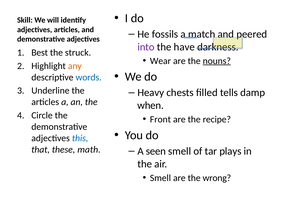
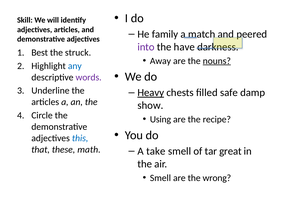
fossils: fossils -> family (165, 34)
Wear: Wear -> Away (160, 61)
any colour: orange -> blue (75, 66)
words colour: blue -> purple (89, 77)
Heavy underline: none -> present (151, 93)
tells: tells -> safe (229, 93)
when: when -> show (150, 105)
Front: Front -> Using (160, 119)
seen: seen -> take (156, 151)
plays: plays -> great (230, 151)
